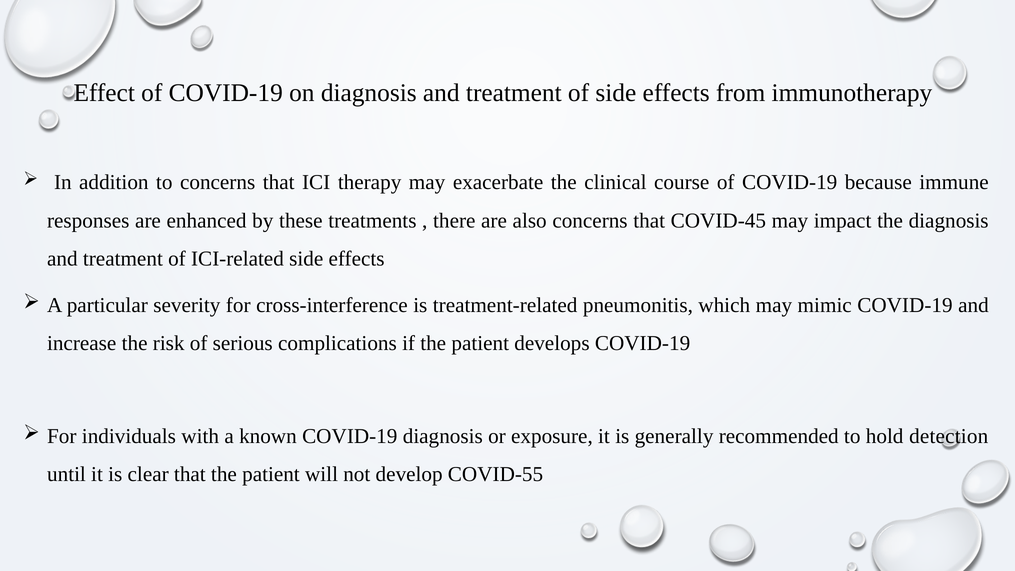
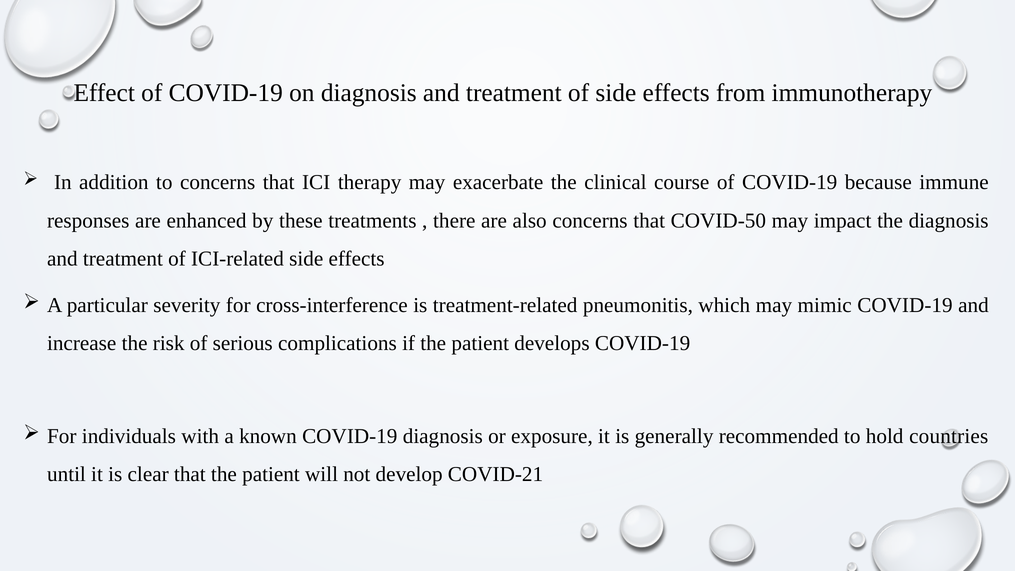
COVID-45: COVID-45 -> COVID-50 (718, 221)
detection: detection -> countries (949, 436)
COVID-55: COVID-55 -> COVID-21 (496, 474)
